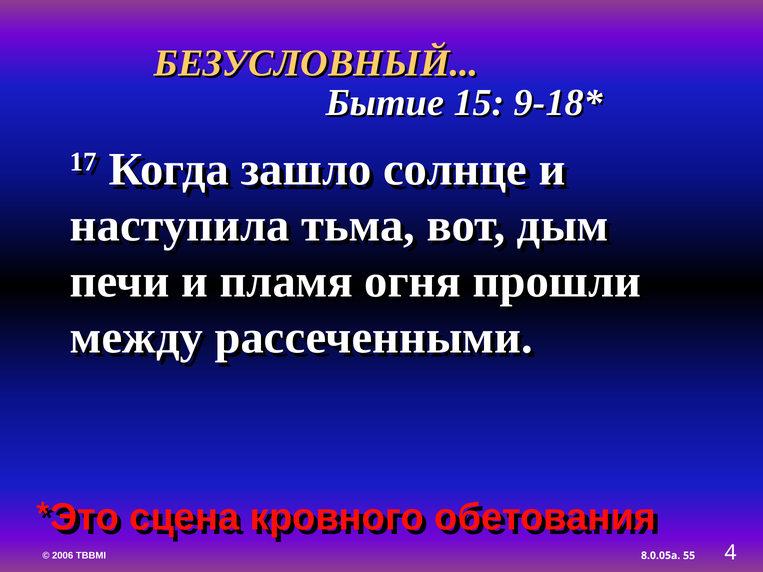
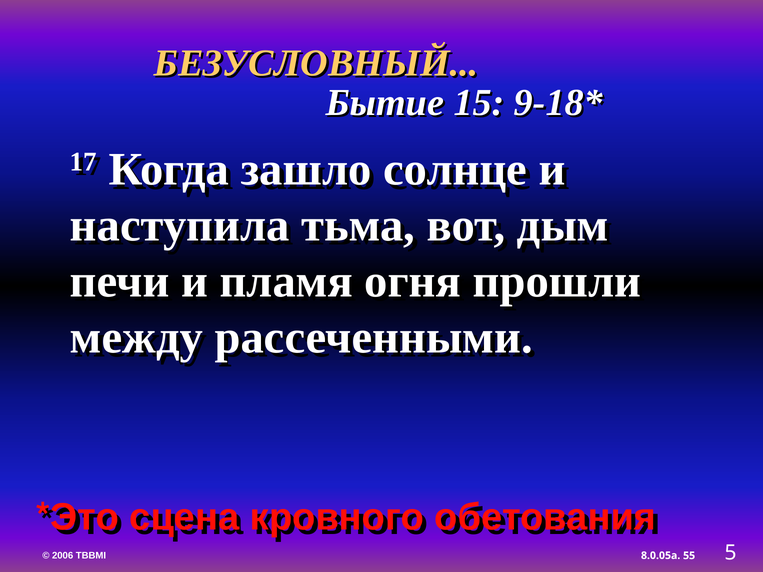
4: 4 -> 5 (731, 553)
